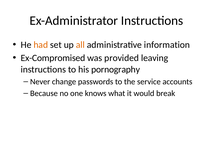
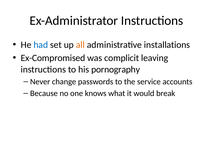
had colour: orange -> blue (41, 45)
information: information -> installations (167, 45)
provided: provided -> complicit (122, 58)
